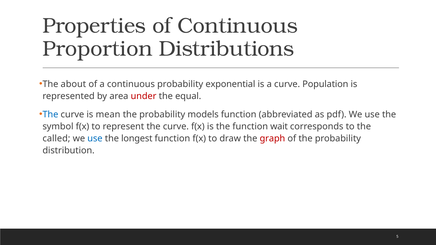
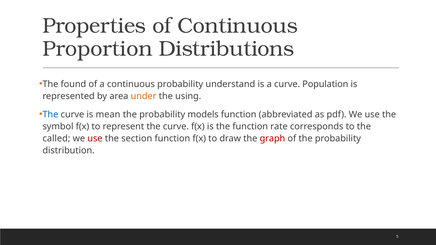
about: about -> found (73, 84)
exponential: exponential -> understand (230, 84)
under colour: red -> orange (144, 96)
equal: equal -> using (188, 96)
wait: wait -> rate (279, 127)
use colour: blue -> red (95, 139)
longest: longest -> section (137, 139)
